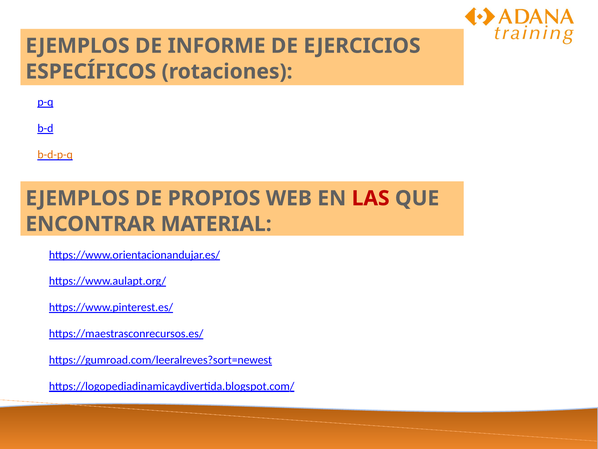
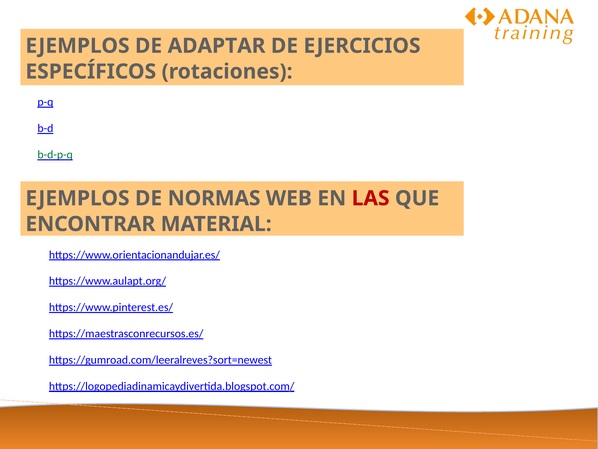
INFORME: INFORME -> ADAPTAR (217, 46)
b-d-p-q colour: orange -> green (55, 155)
PROPIOS: PROPIOS -> NORMAS (214, 198)
